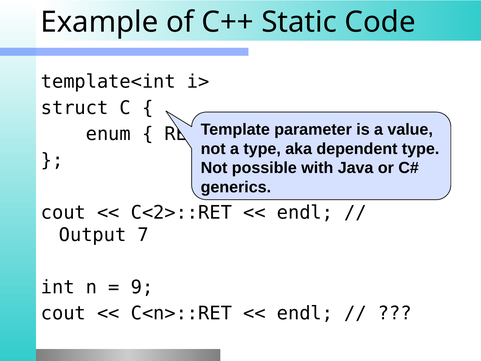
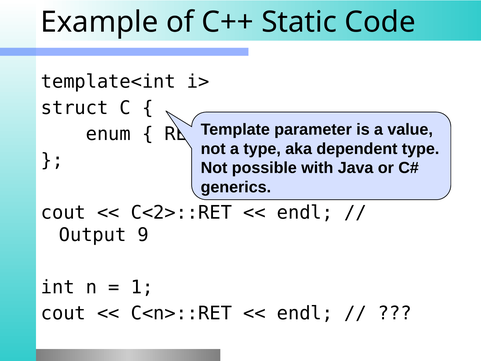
7: 7 -> 9 (143, 235)
9: 9 -> 1 (142, 287)
